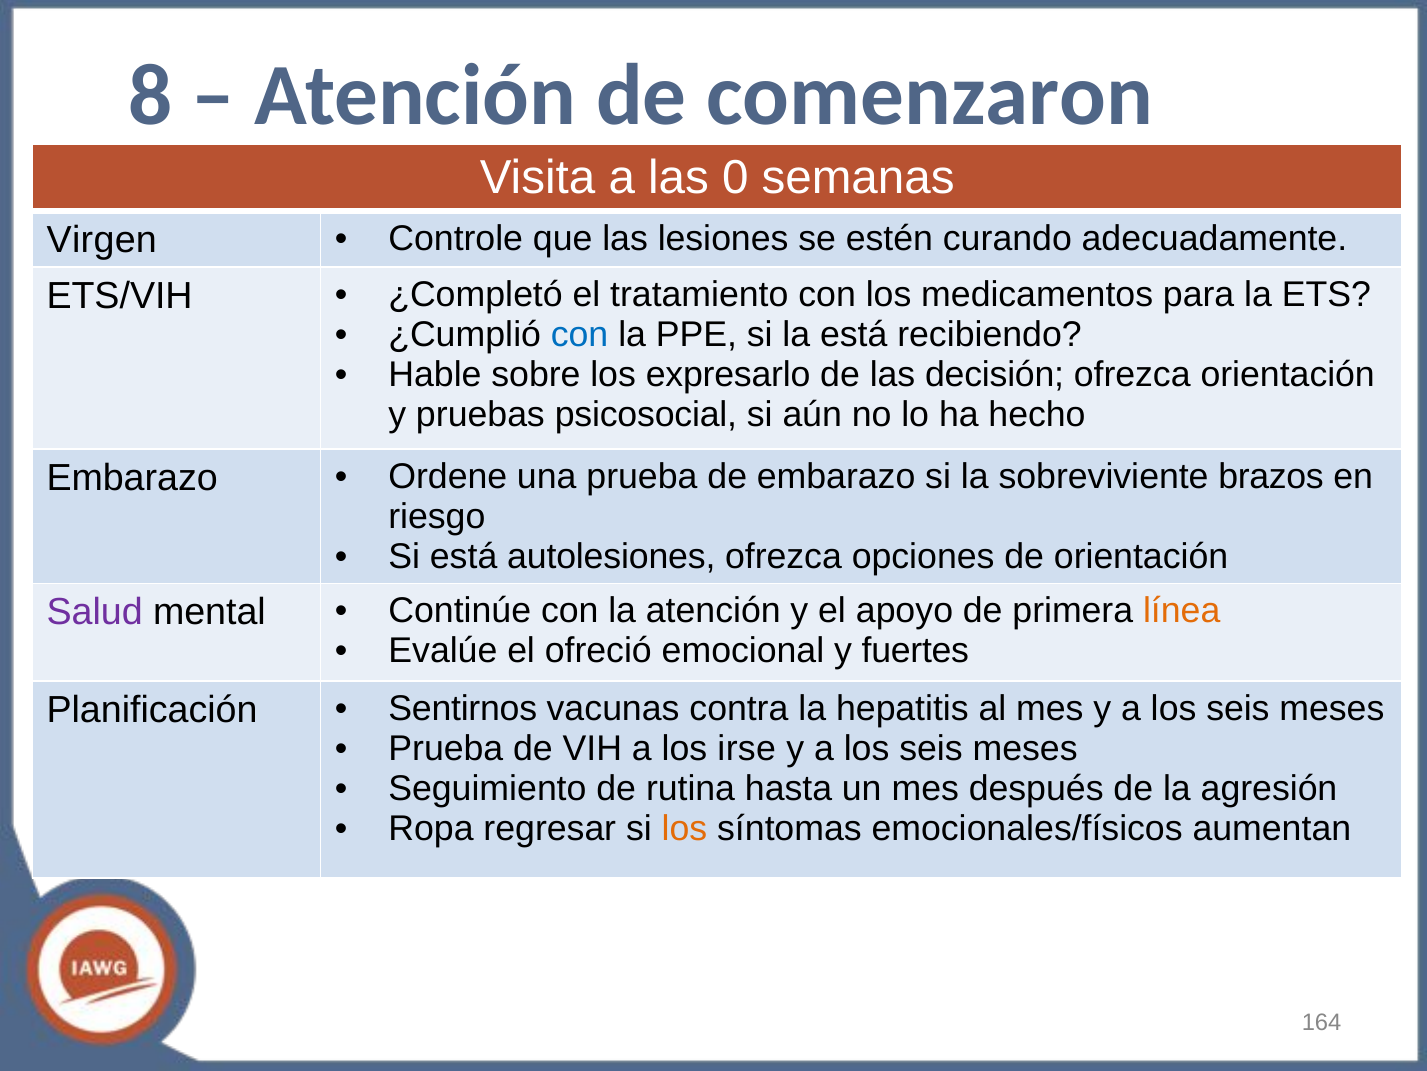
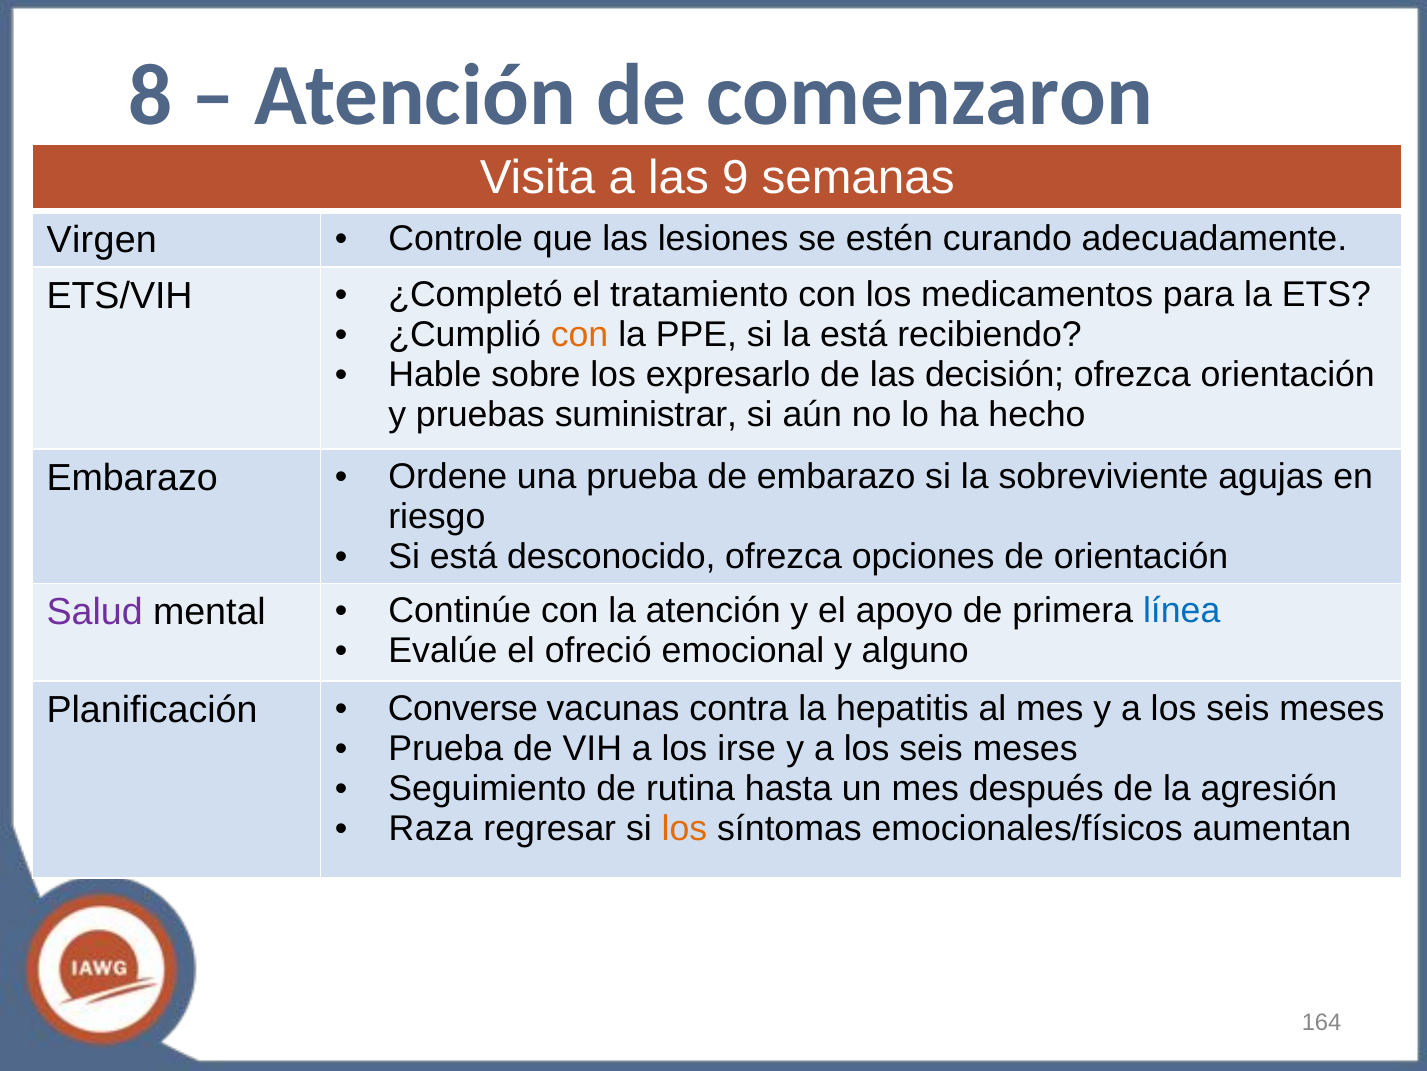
0: 0 -> 9 (735, 178)
con colour: blue -> orange (579, 335)
psicosocial: psicosocial -> suministrar (646, 414)
brazos: brazos -> agujas (1271, 477)
autolesiones: autolesiones -> desconocido (611, 557)
línea colour: orange -> blue (1182, 611)
fuertes: fuertes -> alguno (915, 651)
Sentirnos: Sentirnos -> Converse (463, 708)
Ropa: Ropa -> Raza (431, 828)
